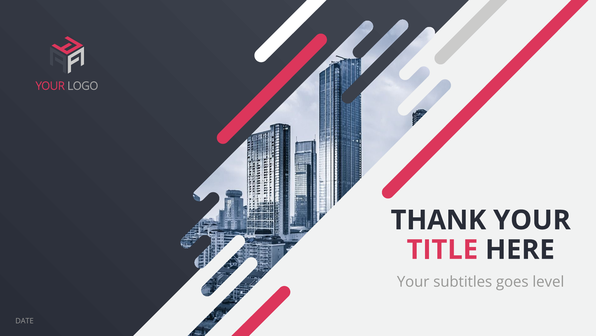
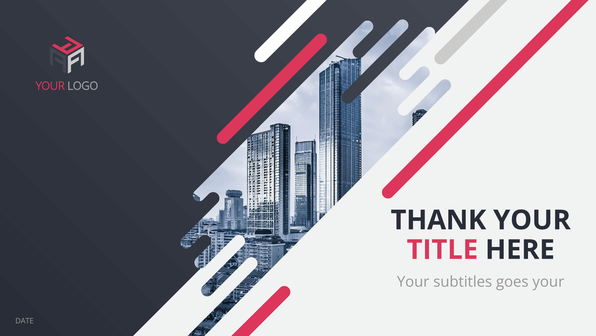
goes level: level -> your (548, 281)
